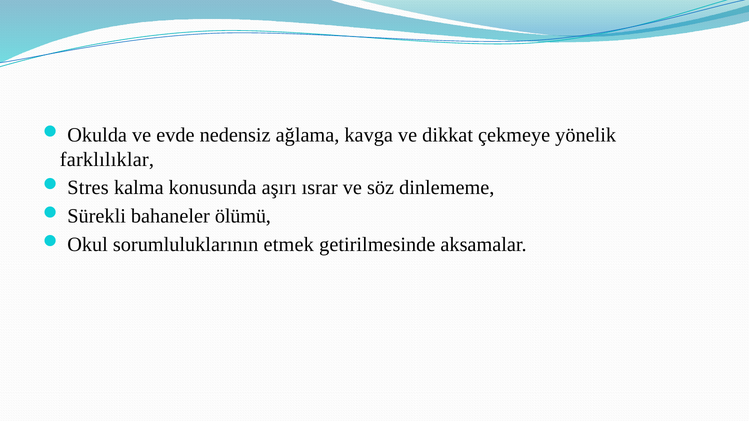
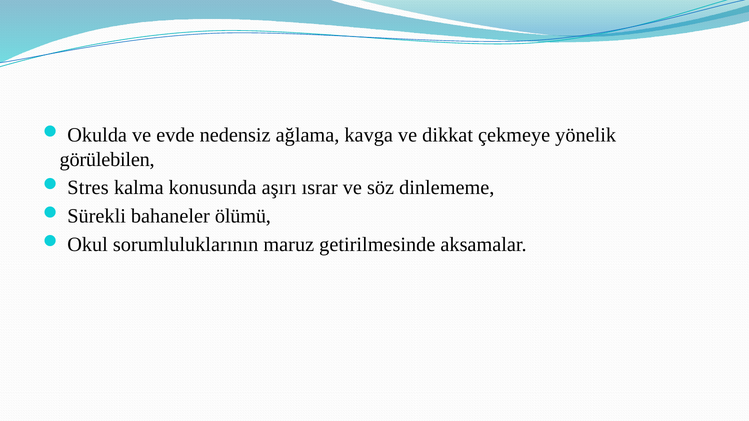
farklılıklar: farklılıklar -> görülebilen (107, 160)
etmek: etmek -> maruz (289, 245)
